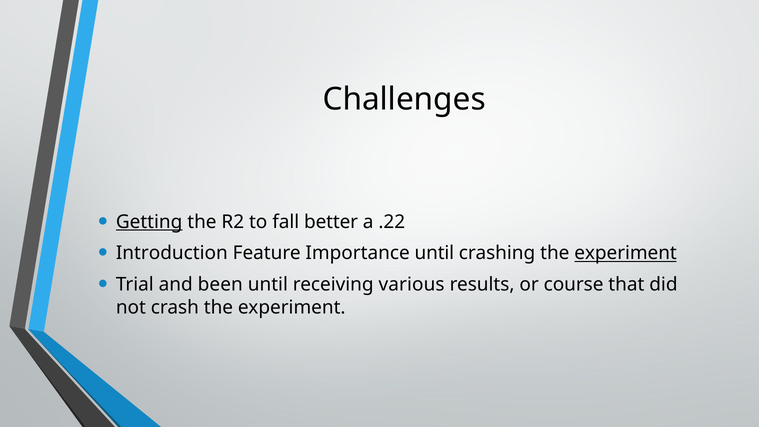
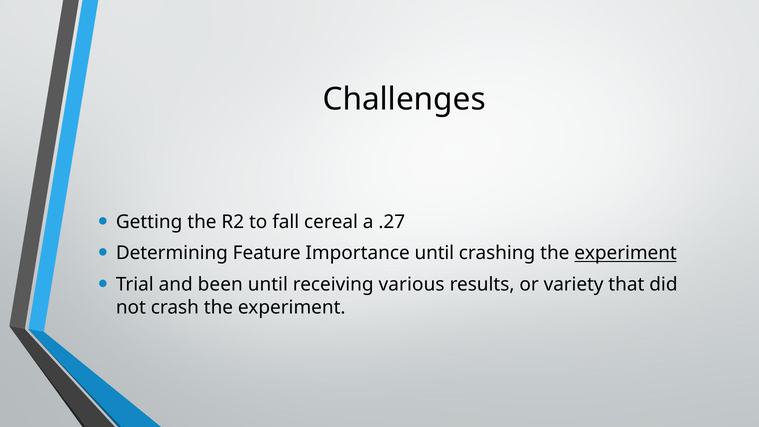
Getting underline: present -> none (149, 222)
better: better -> cereal (331, 222)
.22: .22 -> .27 (392, 222)
Introduction: Introduction -> Determining (172, 253)
course: course -> variety (574, 284)
